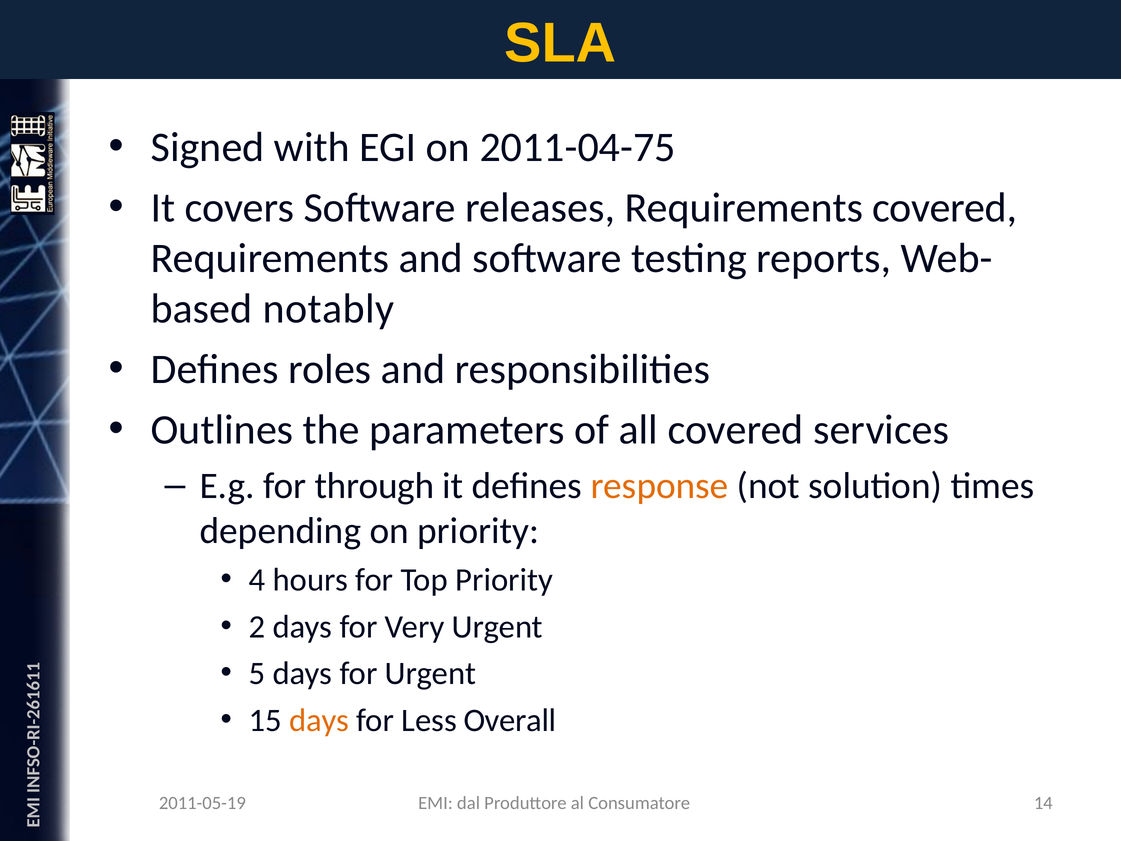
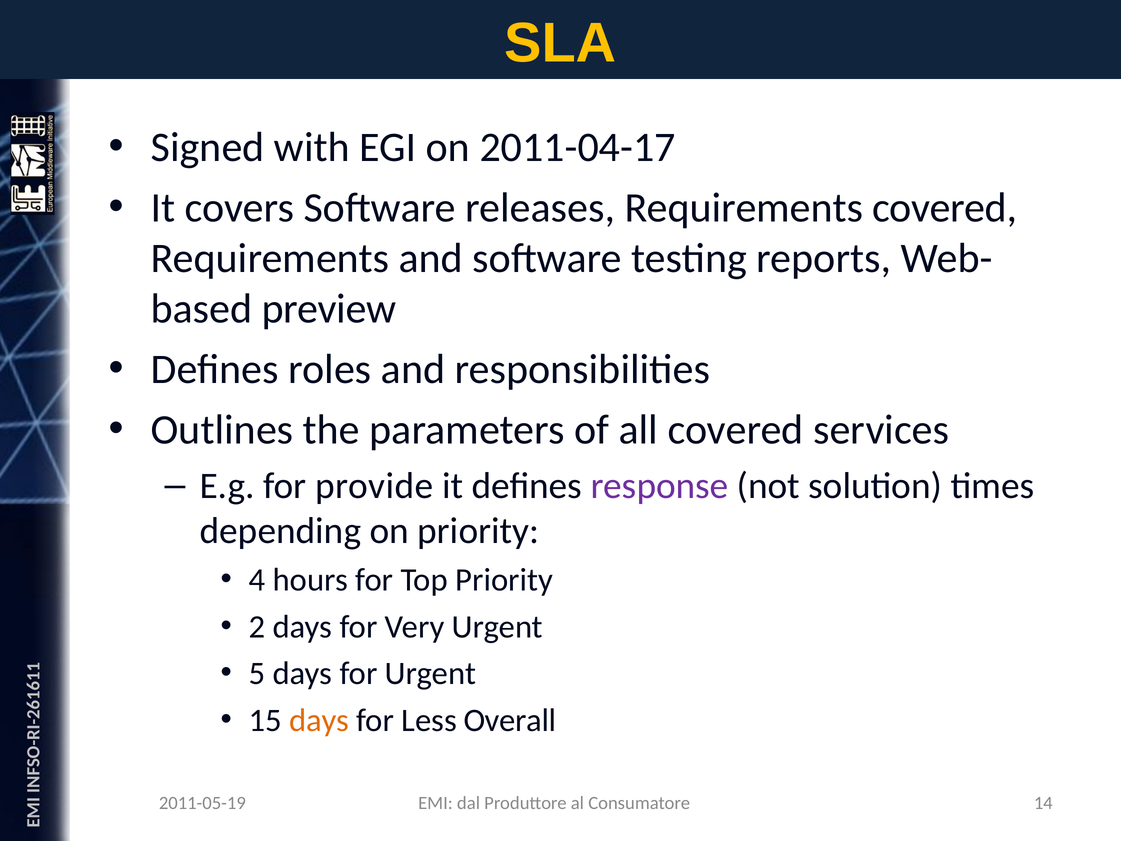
2011-04-75: 2011-04-75 -> 2011-04-17 (578, 148)
notably: notably -> preview (329, 309)
through: through -> provide (374, 486)
response colour: orange -> purple (659, 486)
